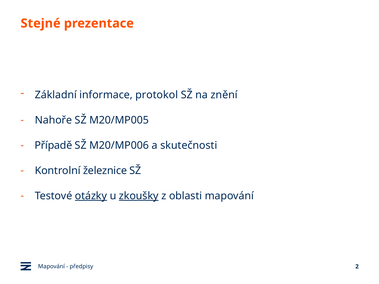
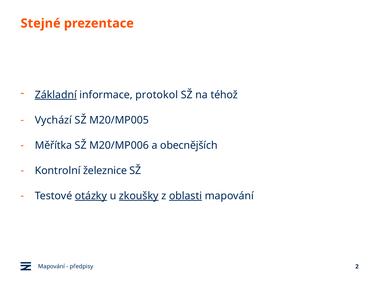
Základní underline: none -> present (56, 95)
znění: znění -> téhož (224, 95)
Nahoře: Nahoře -> Vychází (53, 120)
Případě: Případě -> Měřítka (53, 145)
skutečnosti: skutečnosti -> obecnějších (189, 145)
oblasti underline: none -> present (186, 196)
